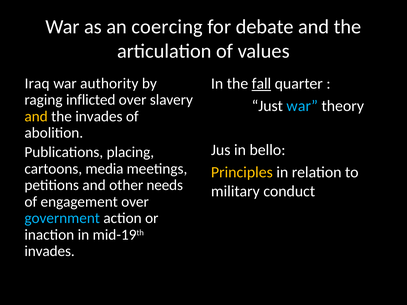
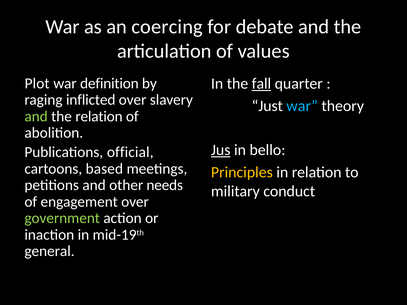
Iraq: Iraq -> Plot (37, 83)
authority: authority -> definition (109, 83)
and colour: yellow -> light green (36, 117)
the invades: invades -> relation (99, 117)
Jus underline: none -> present (221, 150)
placing: placing -> official (130, 152)
media: media -> based (104, 169)
government colour: light blue -> light green (62, 218)
invades: invades -> general (50, 251)
